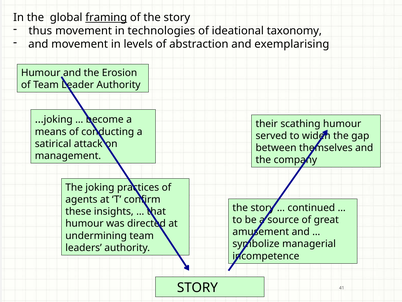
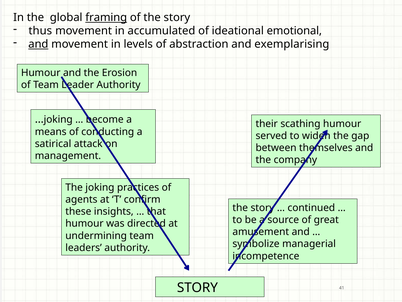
technologies: technologies -> accumulated (161, 31)
taxonomy: taxonomy -> emotional (294, 31)
and underline: none -> present (38, 44)
